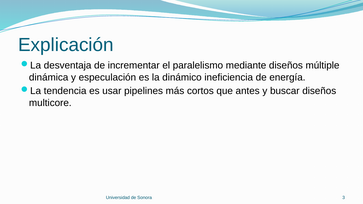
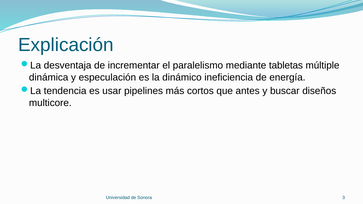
mediante diseños: diseños -> tabletas (286, 66)
